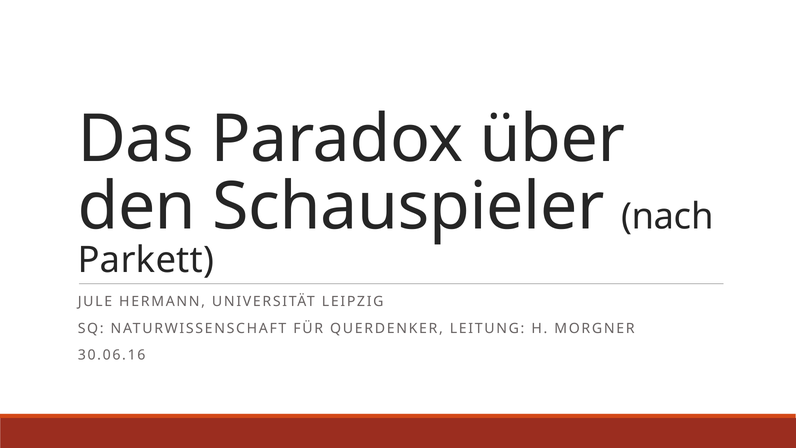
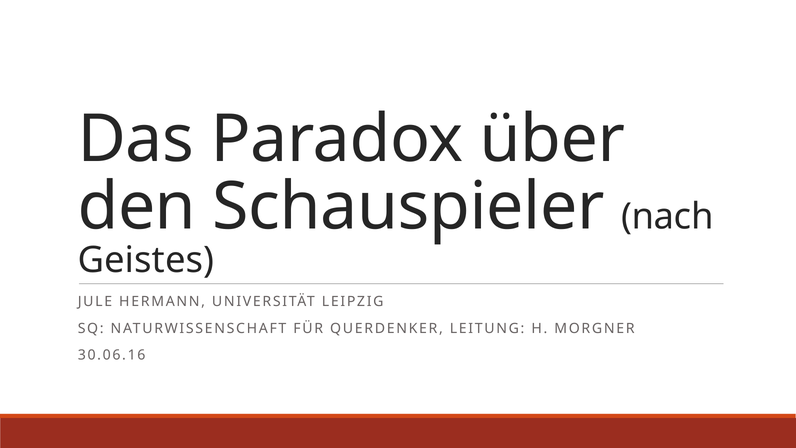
Parkett: Parkett -> Geistes (146, 260)
